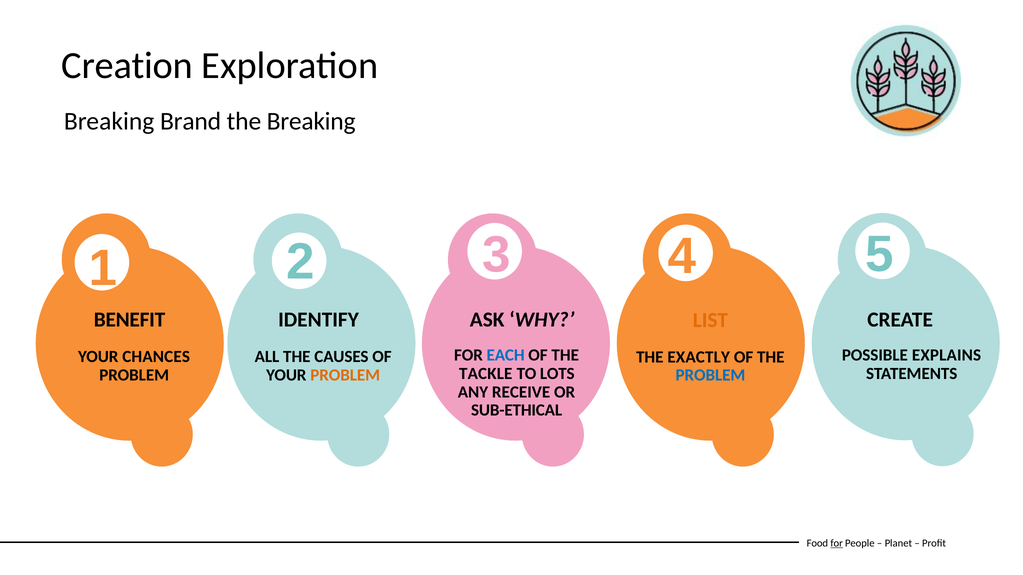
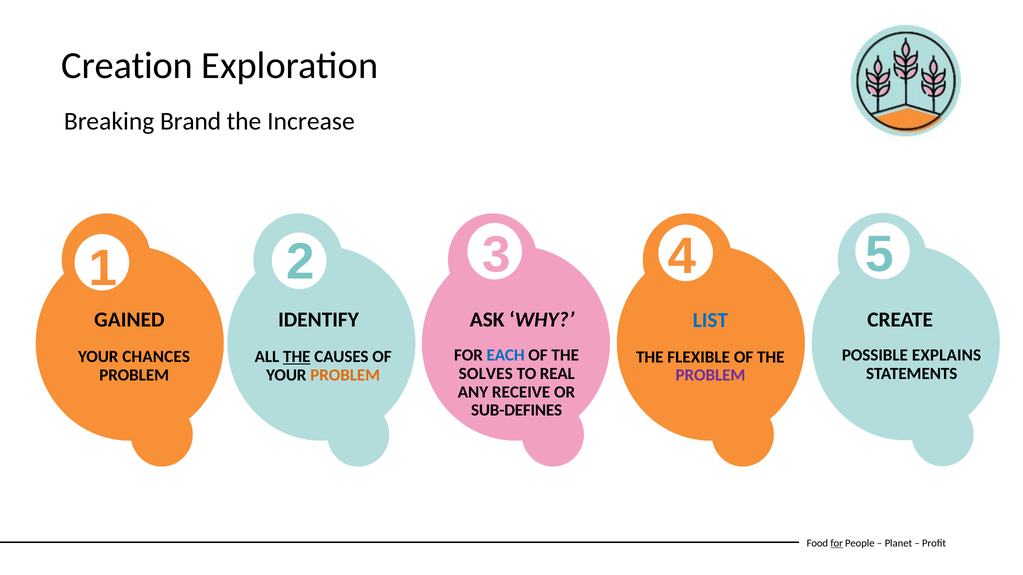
the Breaking: Breaking -> Increase (311, 121)
LIST colour: orange -> blue (710, 320)
BENEFIT: BENEFIT -> GAINED (129, 320)
THE underline: none -> present (297, 357)
EXACTLY: EXACTLY -> FLEXIBLE (699, 357)
TACKLE: TACKLE -> SOLVES (486, 374)
LOTS: LOTS -> REAL (557, 374)
PROBLEM colour: blue -> purple (710, 376)
SUB-ETHICAL: SUB-ETHICAL -> SUB-DEFINES (517, 411)
